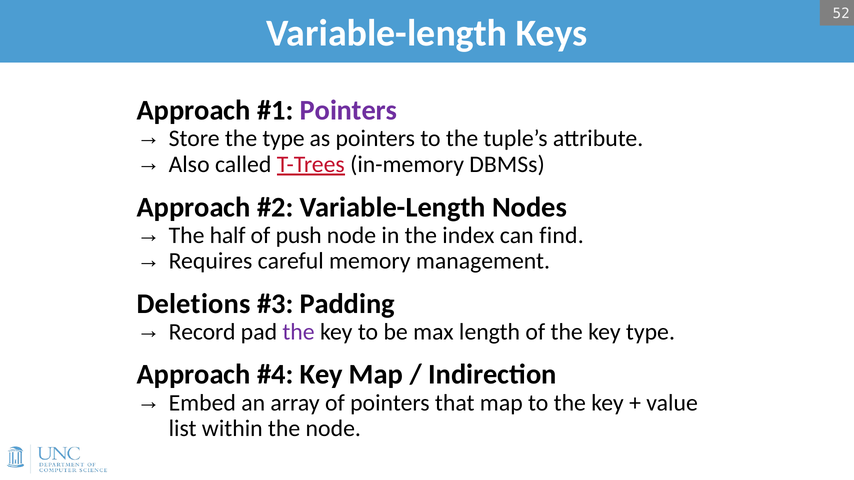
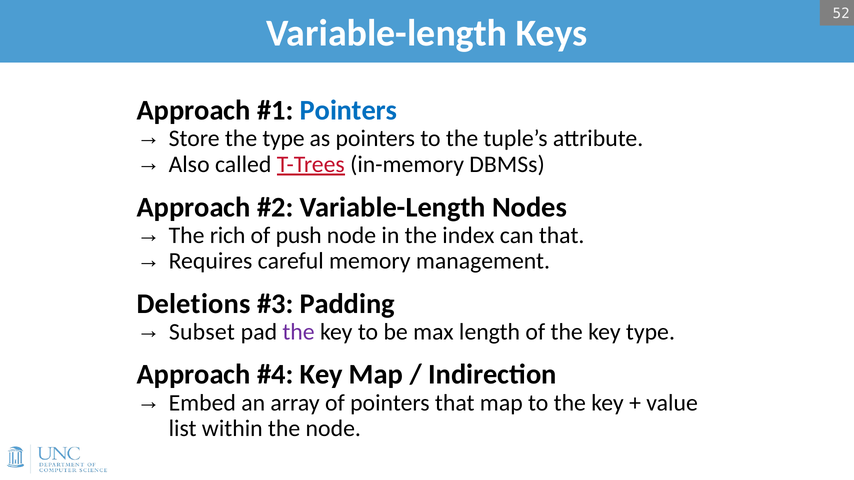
Pointers colour: purple -> blue (348, 110)
half: half -> rich (228, 236)
can find: find -> that (562, 236)
Record: Record -> Subset (202, 332)
